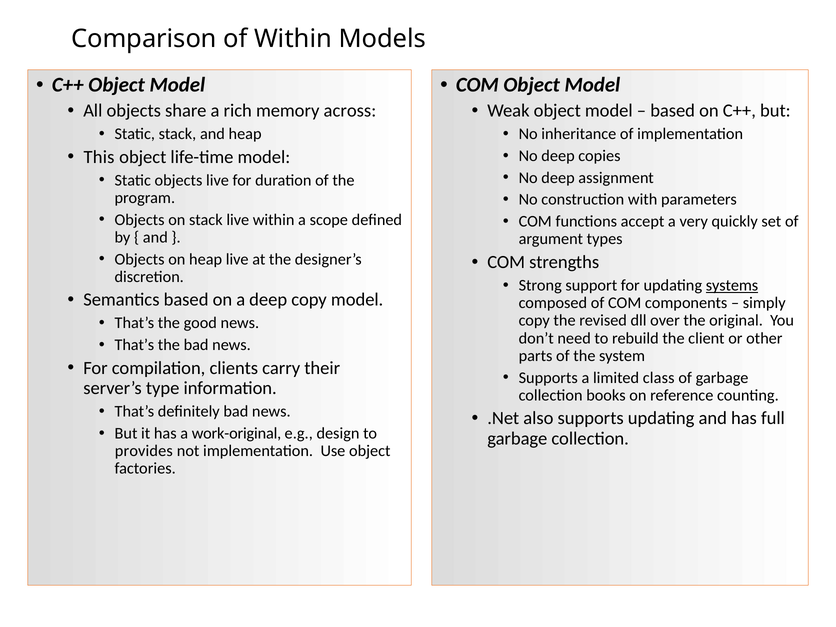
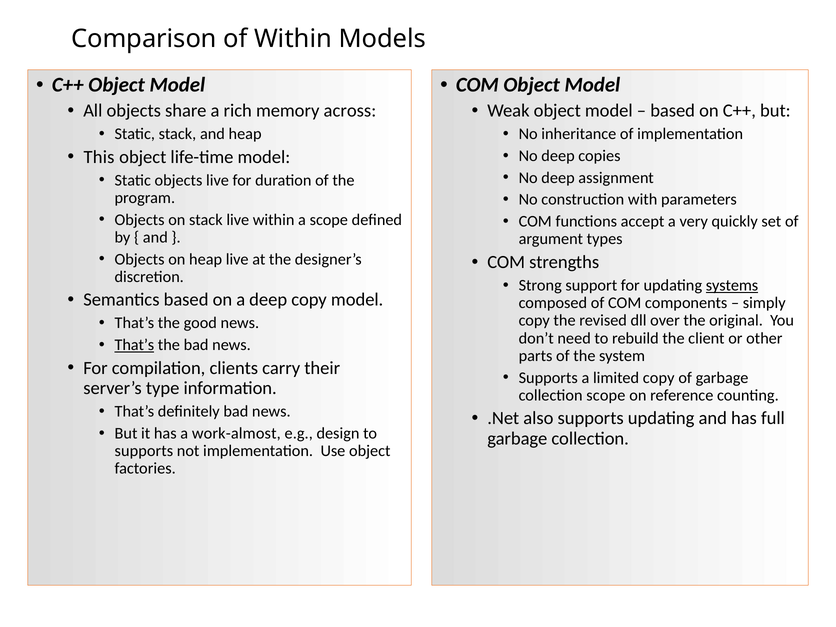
That’s underline: none -> present (134, 345)
limited class: class -> copy (659, 378)
collection books: books -> scope (606, 395)
work-original: work-original -> work-almost (236, 433)
provides: provides -> supports (144, 451)
